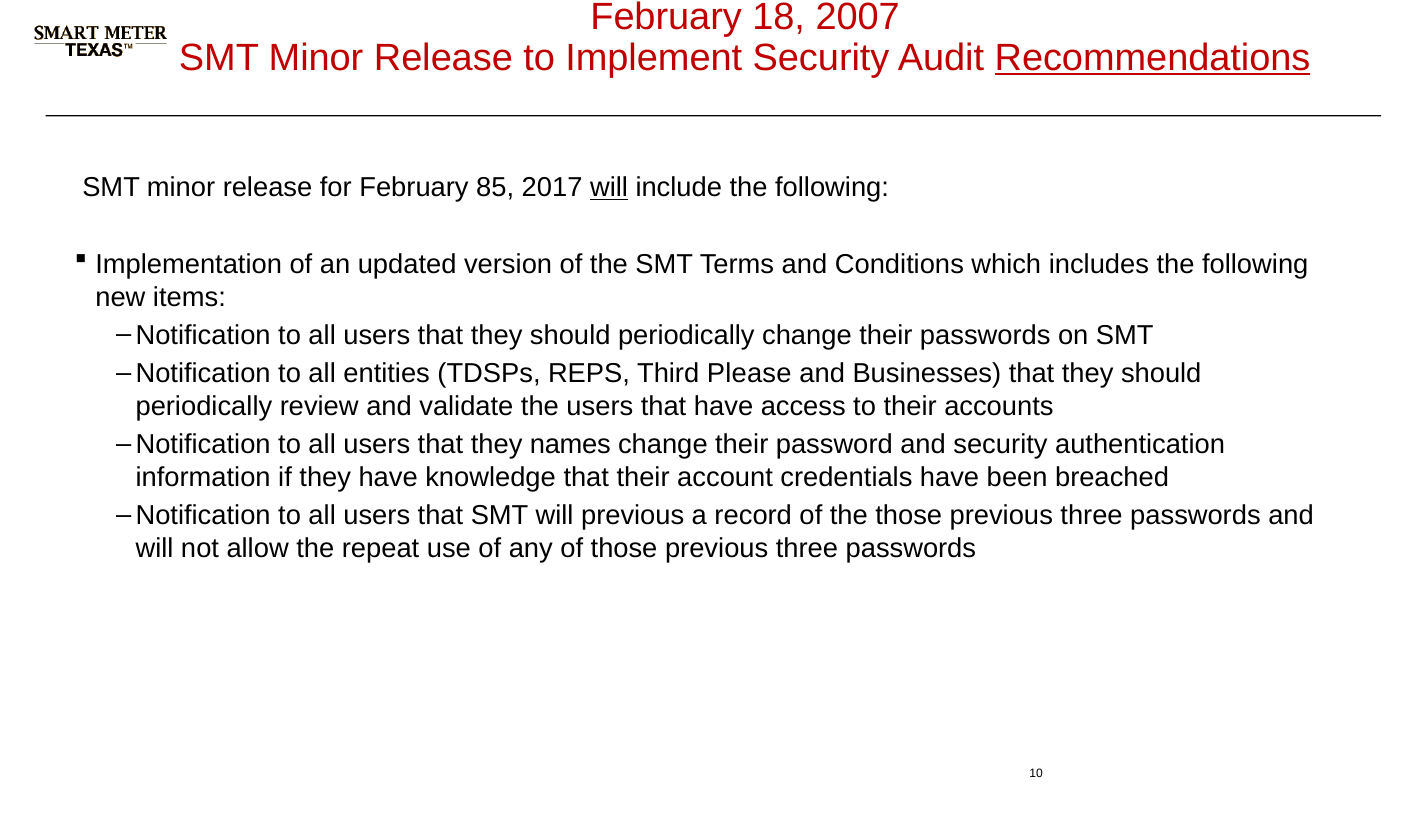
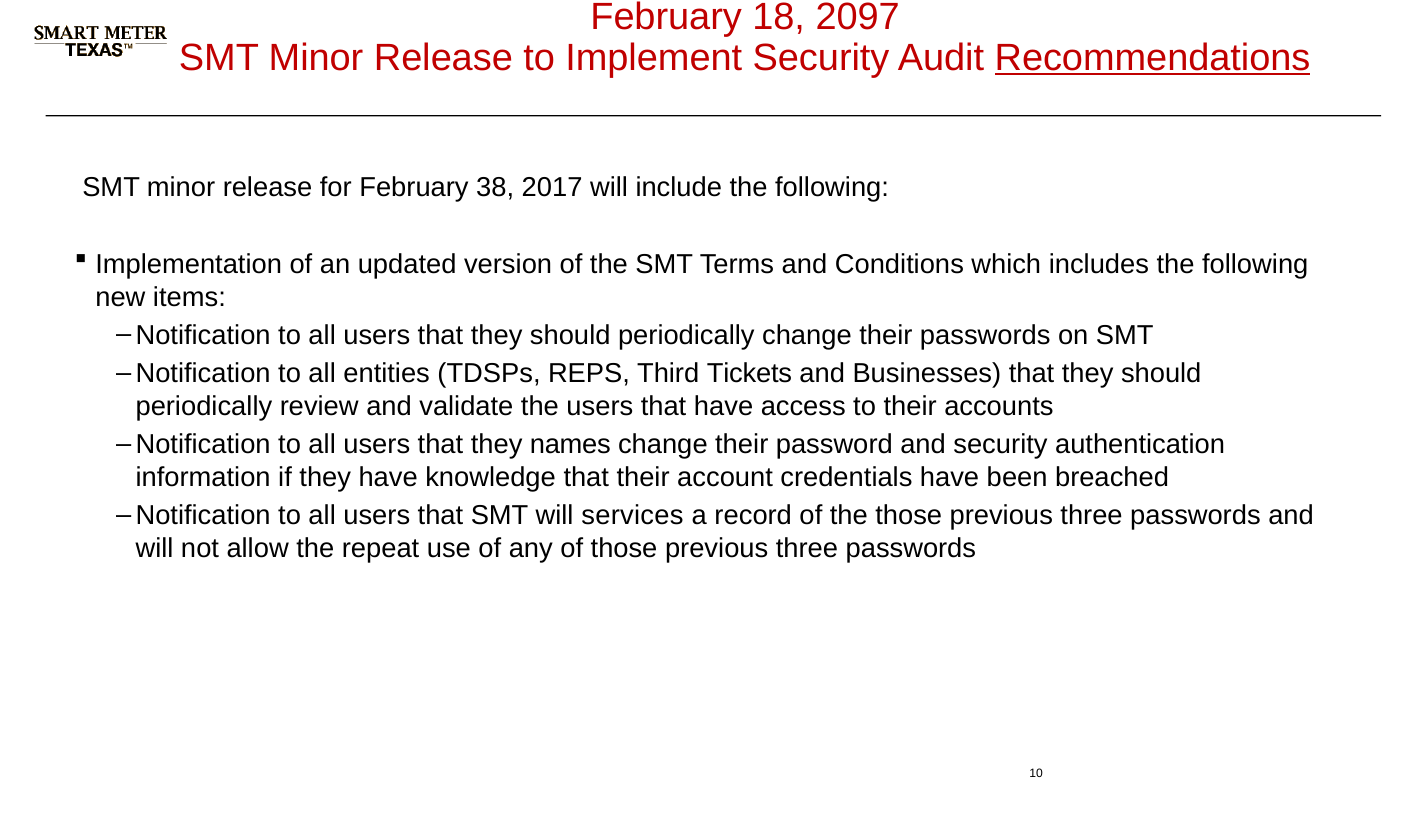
2007: 2007 -> 2097 (858, 17)
85: 85 -> 38 (495, 188)
will underline: present -> none (609, 188)
Please: Please -> Tickets (749, 374)
will previous: previous -> services (633, 516)
